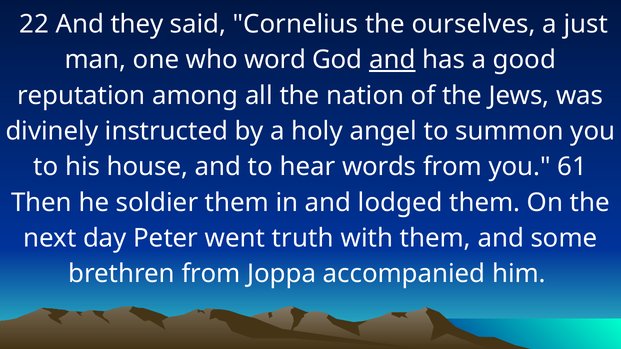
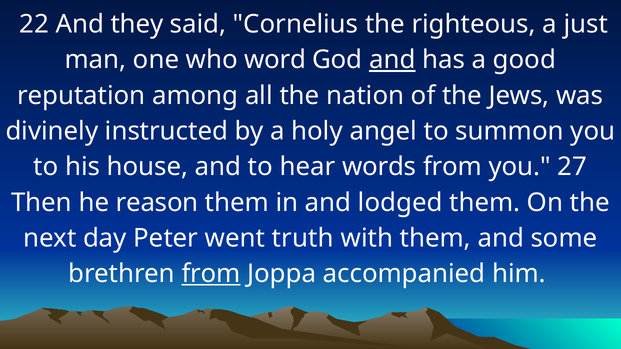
ourselves: ourselves -> righteous (474, 24)
61: 61 -> 27 (572, 167)
soldier: soldier -> reason (157, 203)
from underline: none -> present (211, 274)
